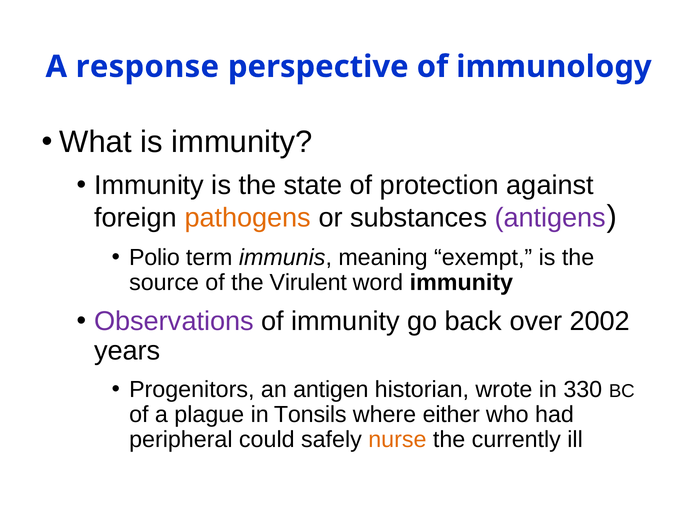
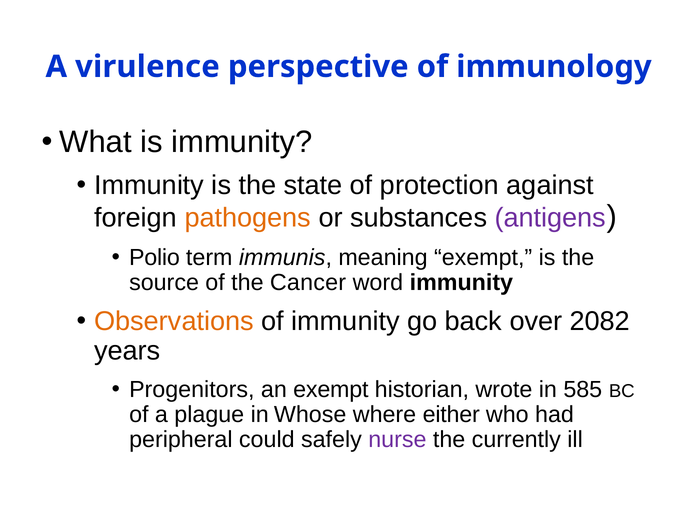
response: response -> virulence (147, 67)
Virulent: Virulent -> Cancer (308, 283)
Observations colour: purple -> orange (174, 322)
2002: 2002 -> 2082 (600, 322)
an antigen: antigen -> exempt (331, 390)
330: 330 -> 585 (583, 390)
Tonsils: Tonsils -> Whose (310, 415)
nurse colour: orange -> purple (397, 440)
